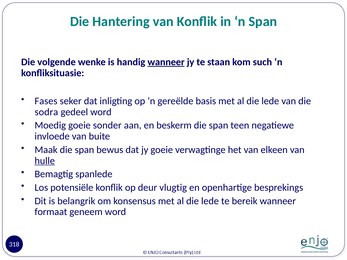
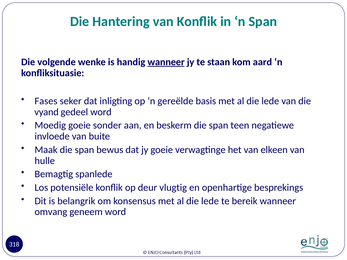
such: such -> aard (262, 62)
sodra: sodra -> vyand (47, 112)
hulle underline: present -> none (45, 161)
formaat: formaat -> omvang (51, 212)
